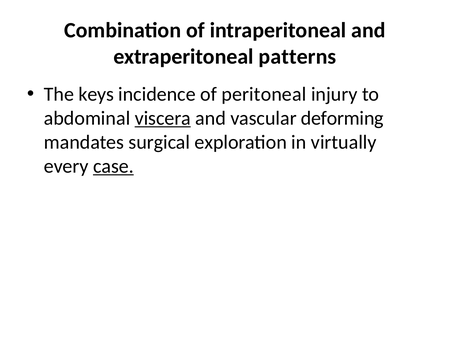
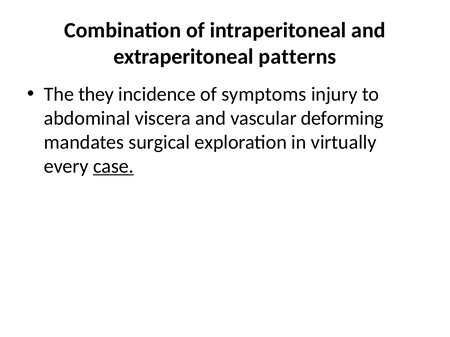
keys: keys -> they (96, 94)
peritoneal: peritoneal -> symptoms (264, 94)
viscera underline: present -> none (163, 118)
